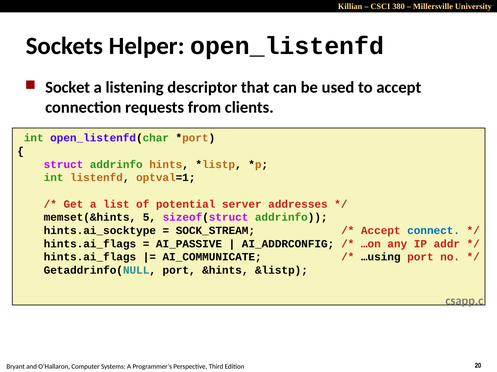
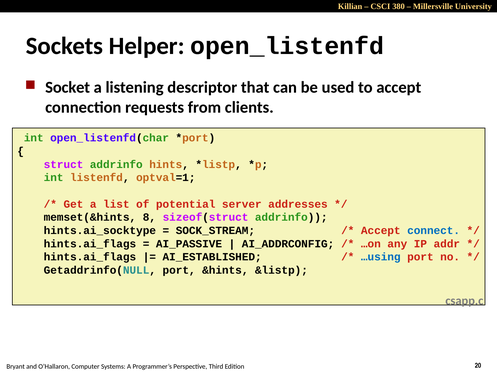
5: 5 -> 8 (149, 218)
AI_COMMUNICATE: AI_COMMUNICATE -> AI_ESTABLISHED (212, 257)
…using colour: black -> blue (381, 257)
